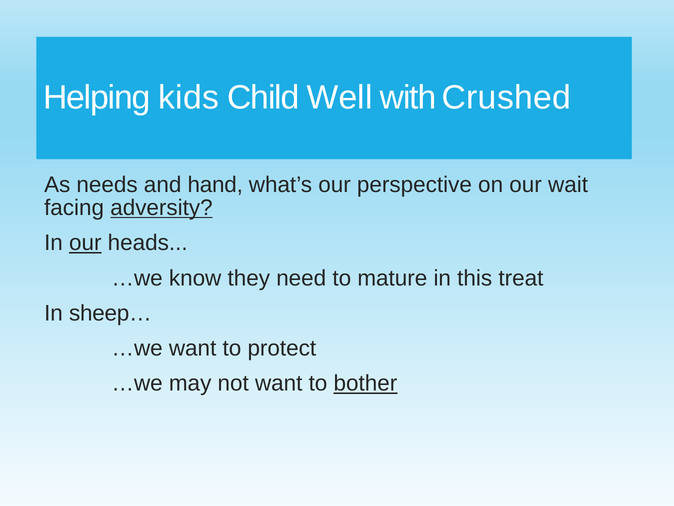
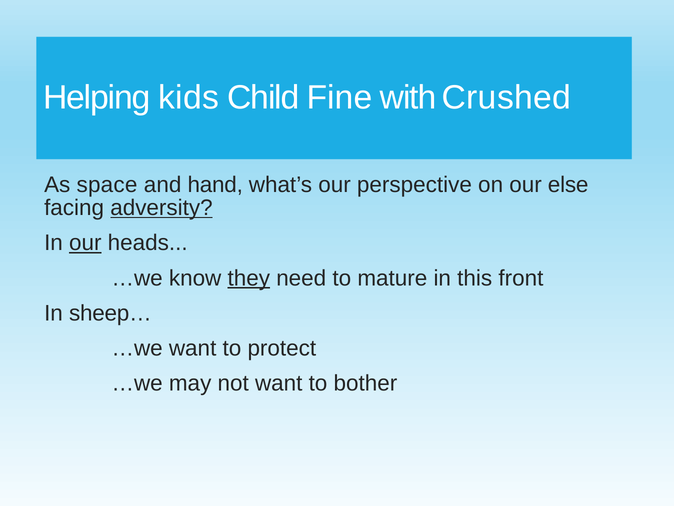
Well: Well -> Fine (340, 98)
needs: needs -> space (107, 185)
wait: wait -> else (568, 185)
they underline: none -> present (249, 278)
treat: treat -> front (521, 278)
bother underline: present -> none (365, 383)
